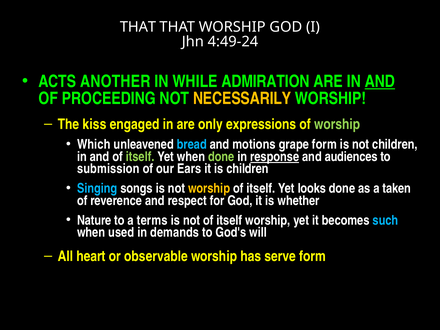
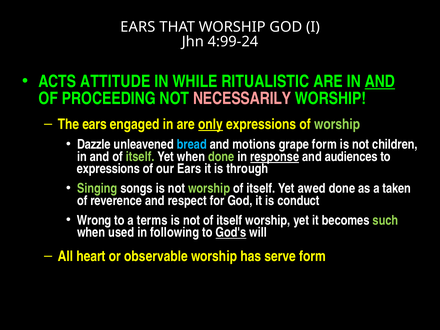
THAT: THAT -> EARS (138, 27)
4:49-24: 4:49-24 -> 4:99-24 (233, 42)
ANOTHER: ANOTHER -> ATTITUDE (115, 81)
ADMIRATION: ADMIRATION -> RITUALISTIC (265, 81)
NECESSARILY colour: yellow -> pink (242, 98)
The kiss: kiss -> ears (95, 124)
only underline: none -> present (211, 124)
Which: Which -> Dazzle (94, 144)
submission: submission -> expressions (108, 169)
is children: children -> through (247, 169)
Singing colour: light blue -> light green (97, 188)
worship colour: yellow -> light green (209, 188)
looks: looks -> awed (312, 188)
whether: whether -> conduct (299, 201)
Nature: Nature -> Wrong (94, 220)
such colour: light blue -> light green (385, 220)
demands: demands -> following (175, 232)
God's underline: none -> present (231, 232)
